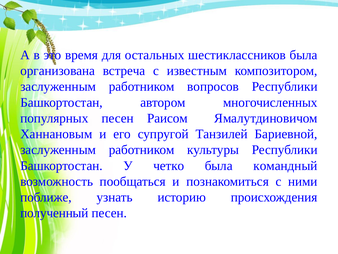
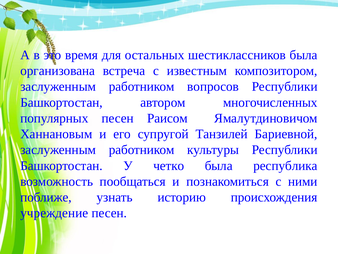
командный: командный -> республика (285, 165)
полученный: полученный -> учреждение (54, 213)
